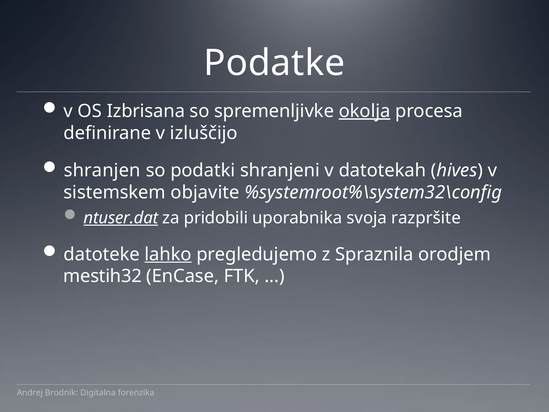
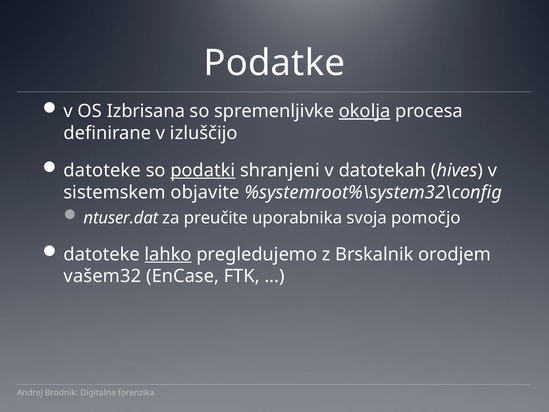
shranjen: shranjen -> datoteke (102, 170)
podatki underline: none -> present (203, 170)
ntuser.dat underline: present -> none (121, 218)
pridobili: pridobili -> preučite (216, 218)
razpršite: razpršite -> pomočjo (426, 218)
Spraznila: Spraznila -> Brskalnik (374, 254)
mestih32: mestih32 -> vašem32 (102, 276)
